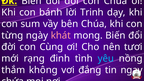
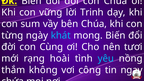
bánh: bánh -> vững (51, 12)
khát colour: pink -> light blue (61, 35)
đinh: đinh -> hoài (60, 58)
đắng: đắng -> công (90, 70)
